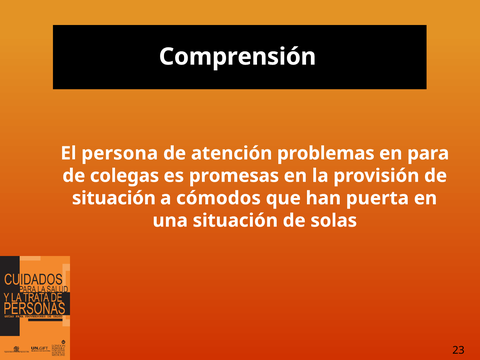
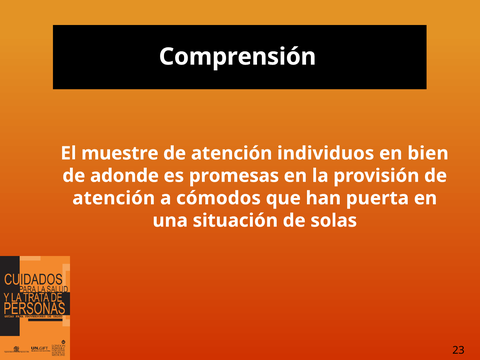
persona: persona -> muestre (120, 153)
problemas: problemas -> individuos (326, 153)
para: para -> bien (428, 153)
colegas: colegas -> adonde (125, 176)
situación: situación -> atención (114, 198)
